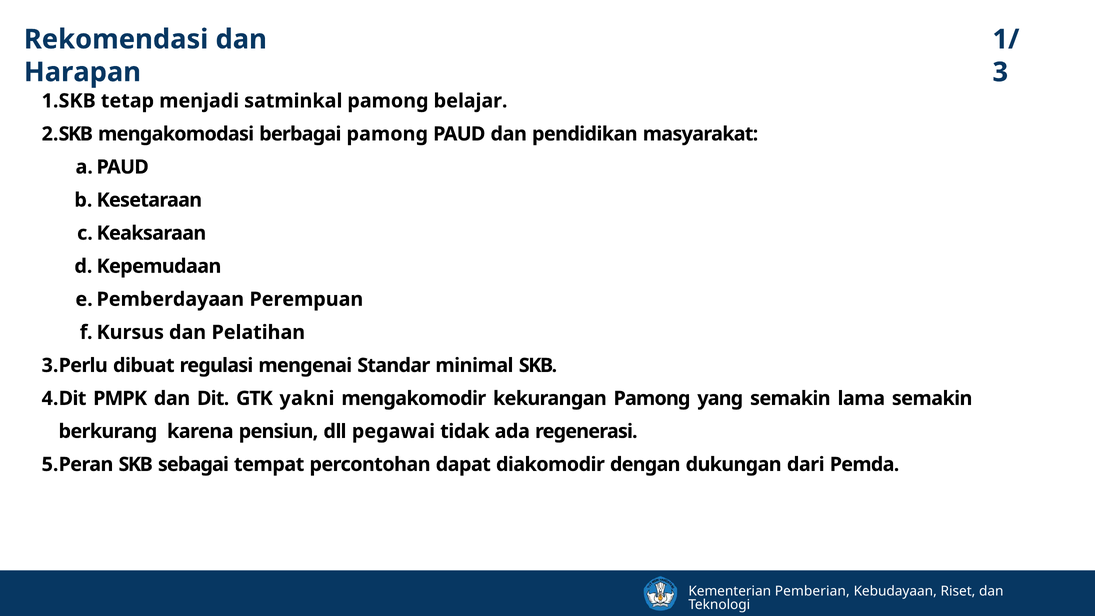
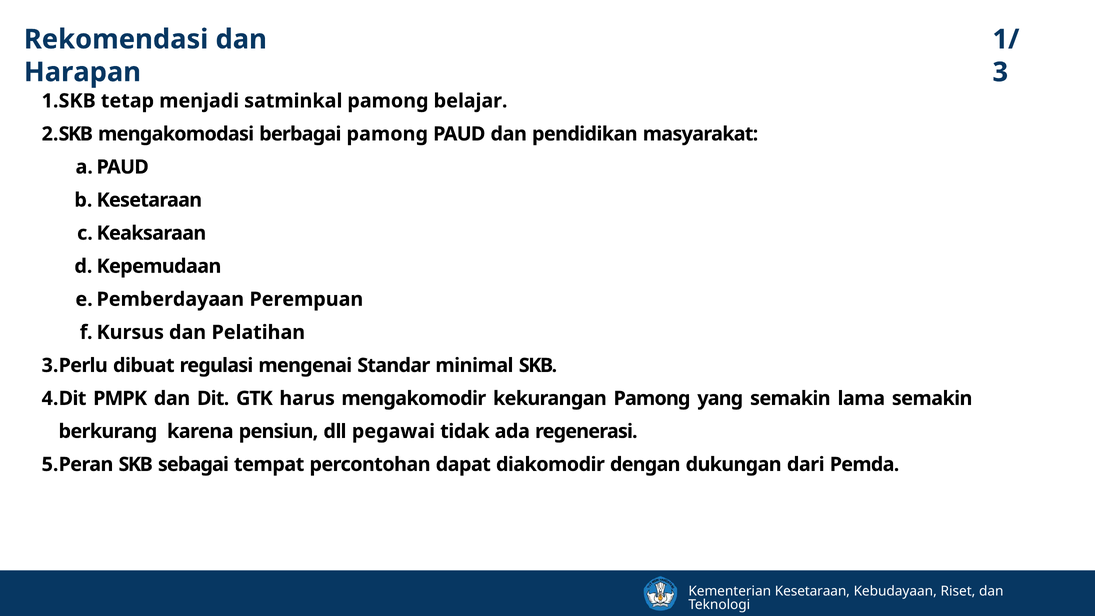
yakni: yakni -> harus (307, 398)
Pemberian: Pemberian -> Kesetaraan (812, 591)
